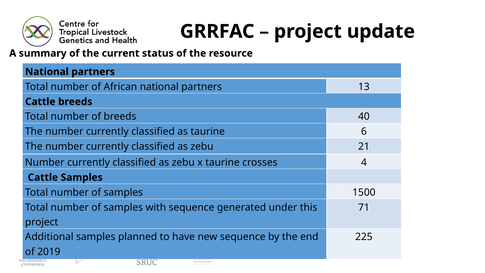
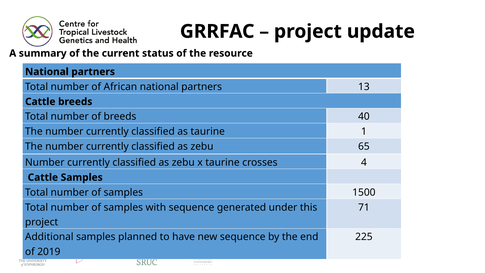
6: 6 -> 1 (364, 132)
21: 21 -> 65 (364, 146)
